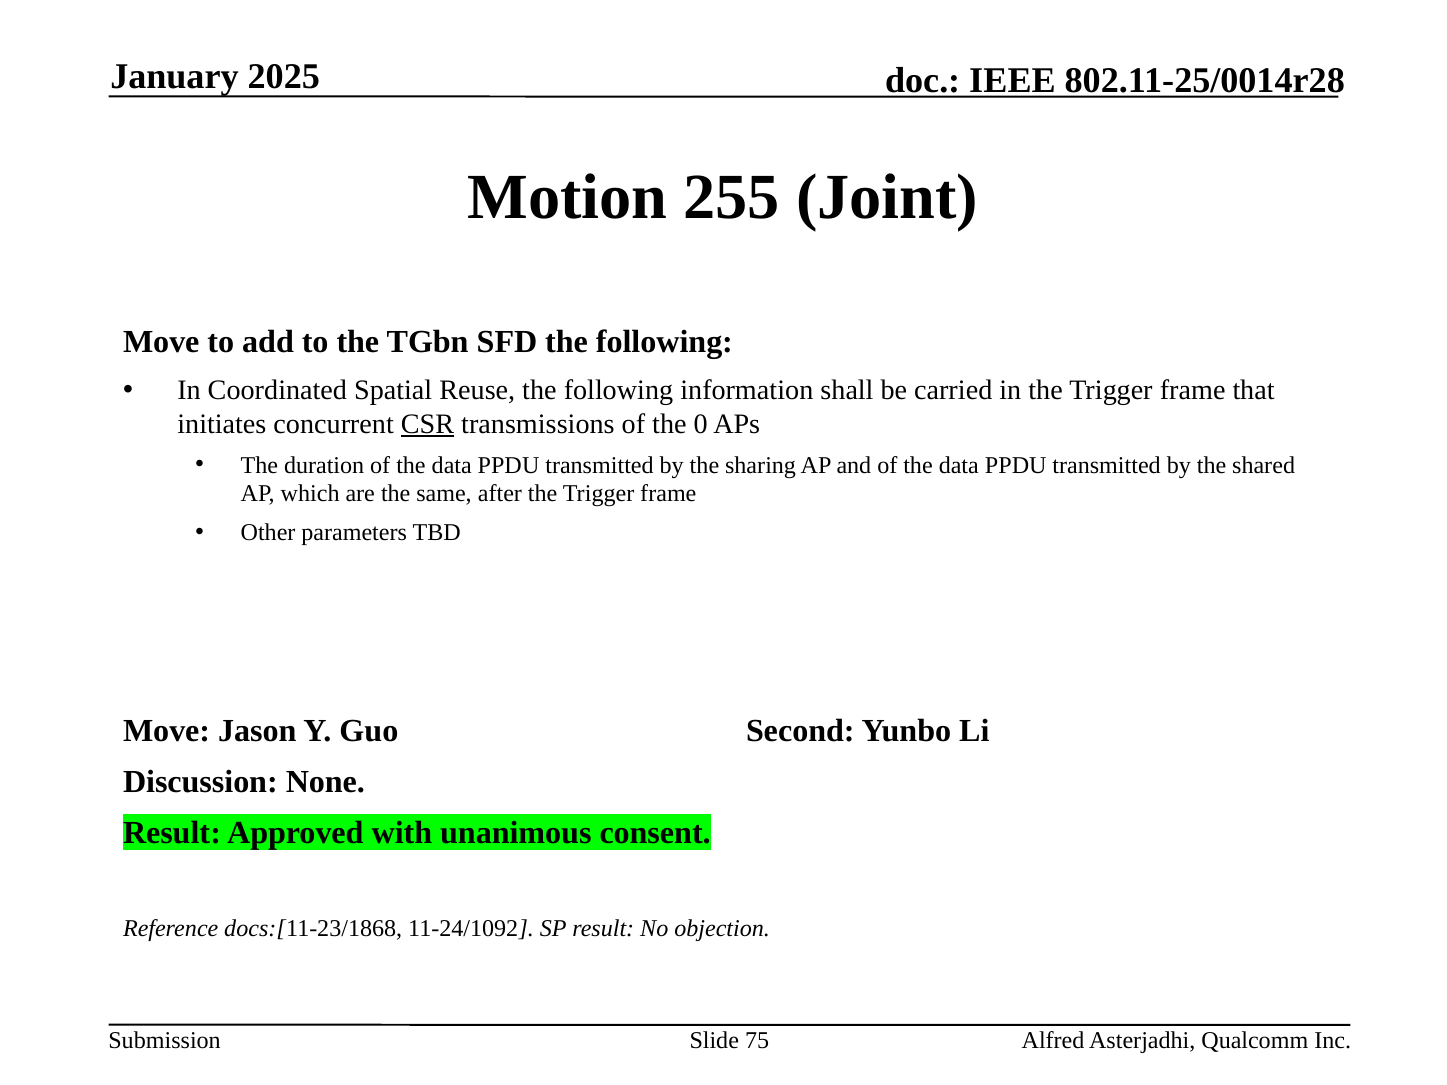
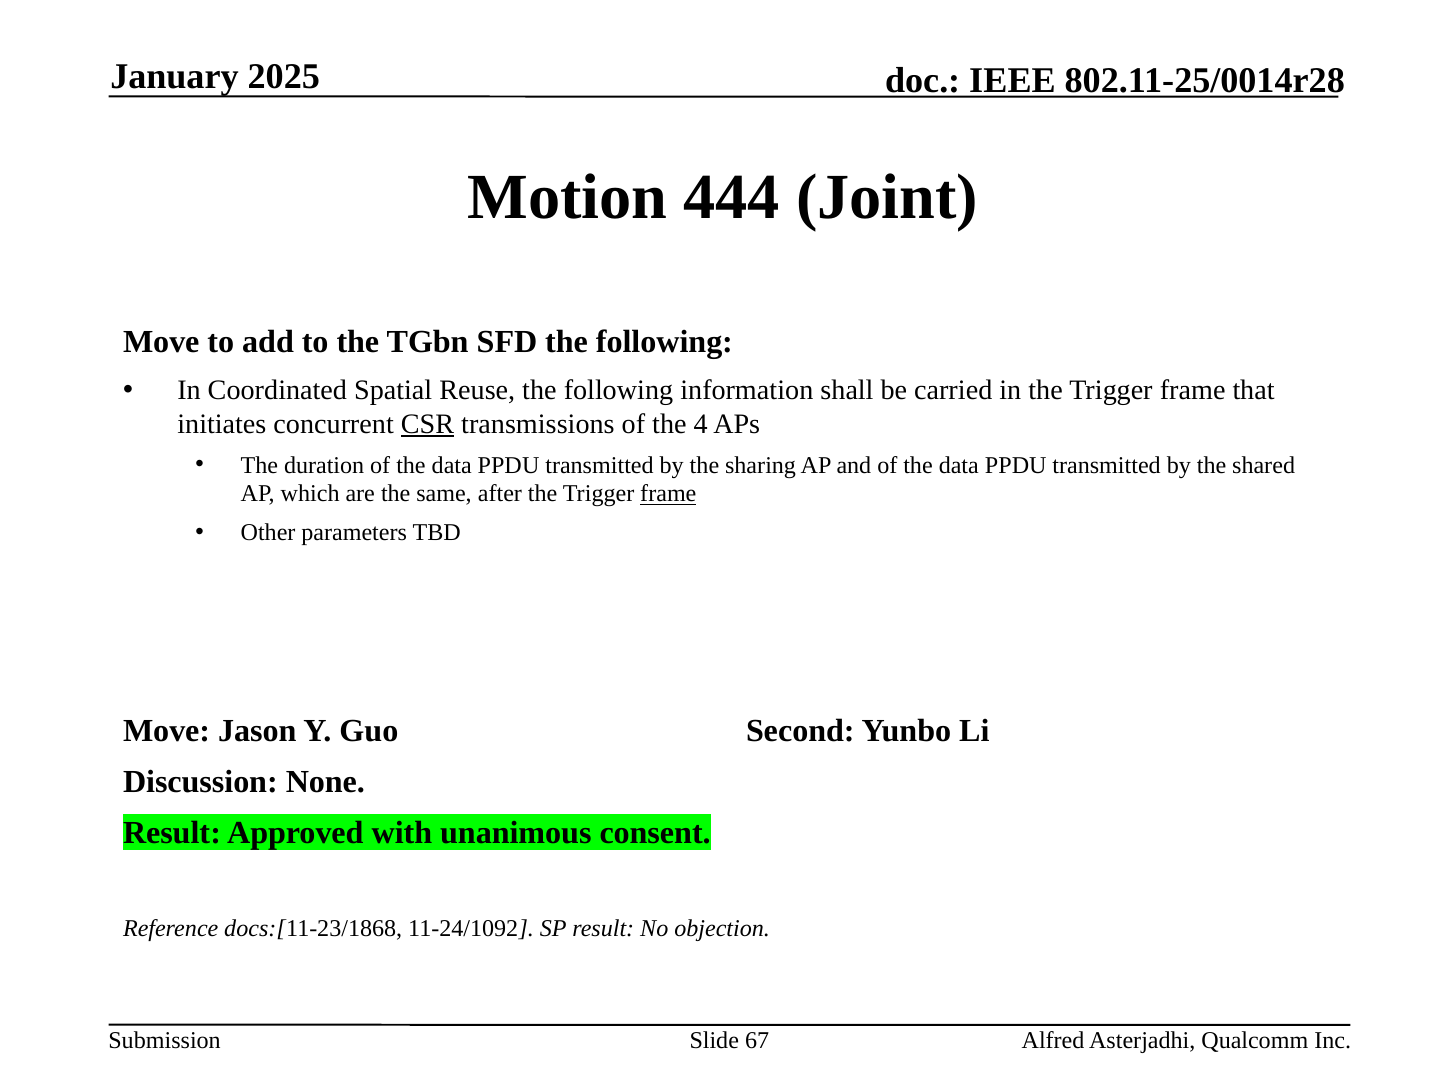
255: 255 -> 444 (732, 197)
0: 0 -> 4 (701, 424)
frame underline: none -> present (668, 494)
75: 75 -> 67 (757, 1041)
